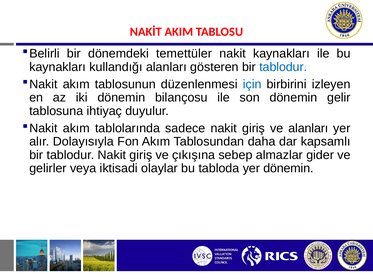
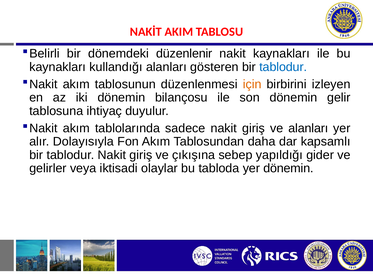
temettüler: temettüler -> düzenlenir (184, 54)
için colour: blue -> orange (252, 84)
almazlar: almazlar -> yapıldığı (279, 155)
